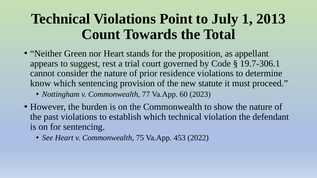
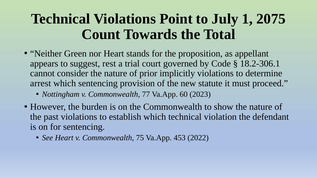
2013: 2013 -> 2075 (271, 19)
19.7-306.1: 19.7-306.1 -> 18.2-306.1 (260, 64)
residence: residence -> implicitly (177, 74)
know: know -> arrest (41, 84)
